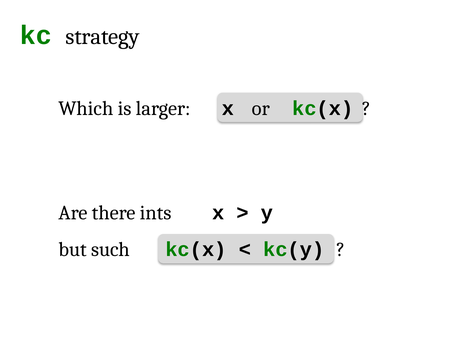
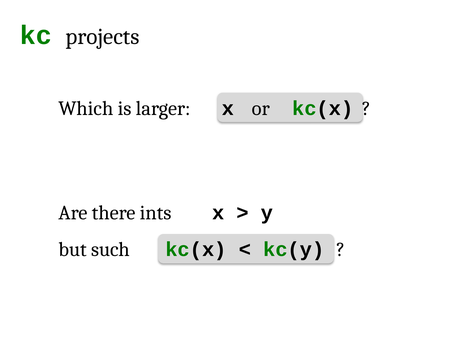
strategy: strategy -> projects (102, 37)
